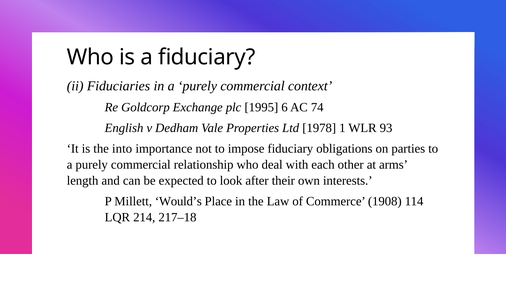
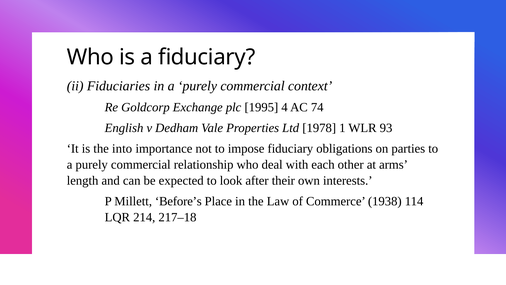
6: 6 -> 4 (285, 107)
Would’s: Would’s -> Before’s (178, 201)
1908: 1908 -> 1938 (385, 201)
